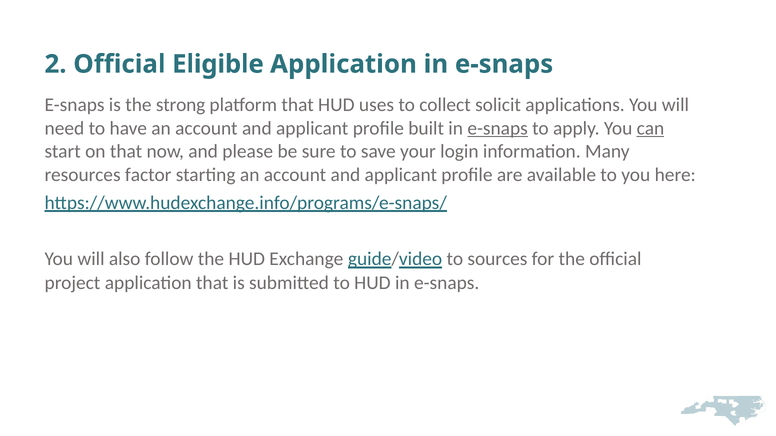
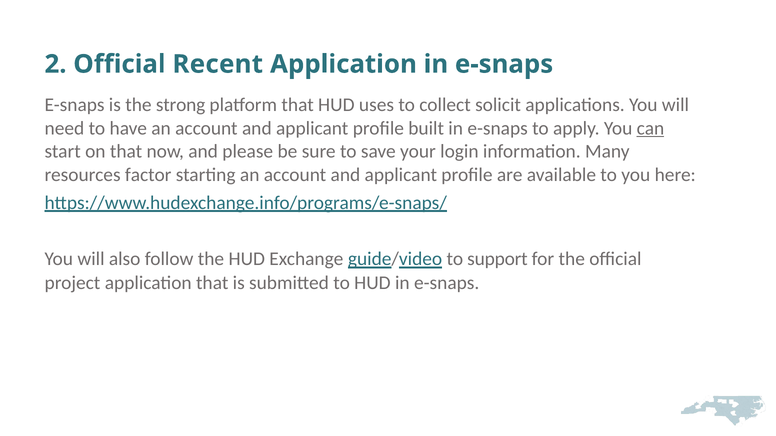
Eligible: Eligible -> Recent (218, 64)
e-snaps underline: present -> none (498, 128)
sources: sources -> support (497, 259)
